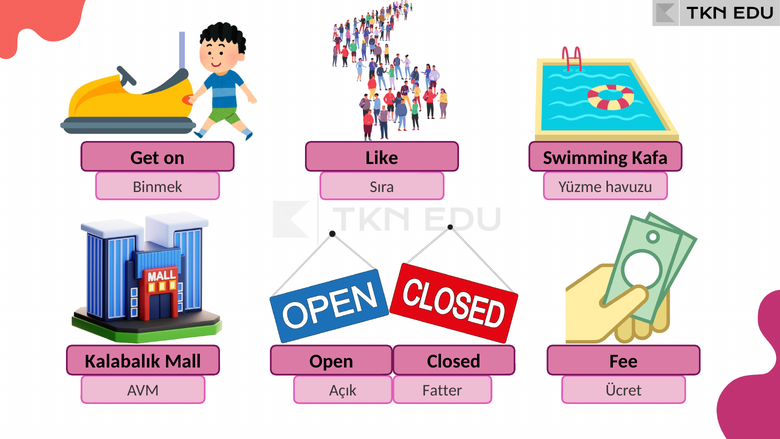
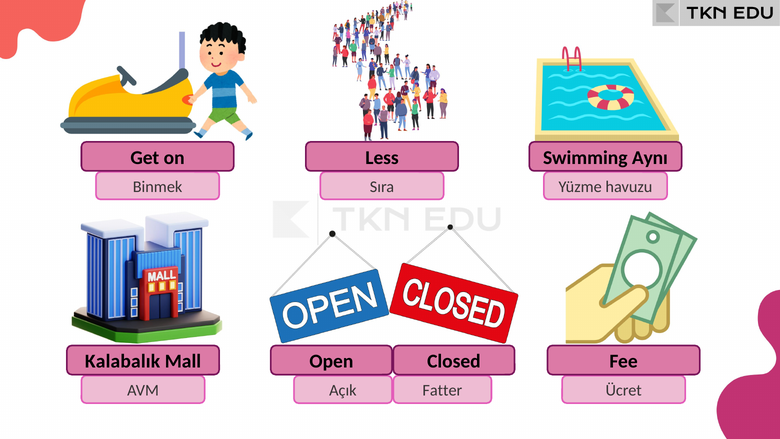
Like: Like -> Less (382, 158)
Kafa: Kafa -> Aynı (650, 158)
